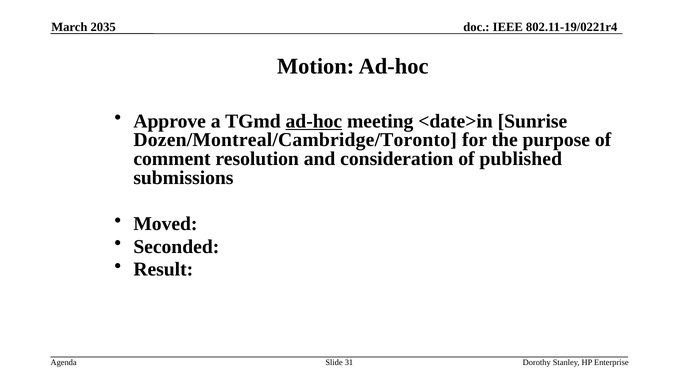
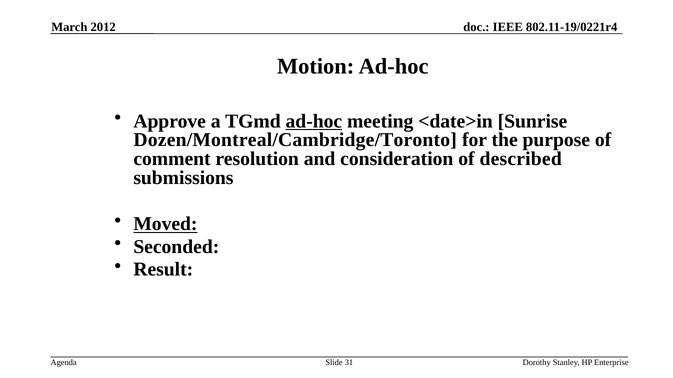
2035: 2035 -> 2012 (103, 27)
published: published -> described (521, 159)
Moved underline: none -> present (165, 224)
